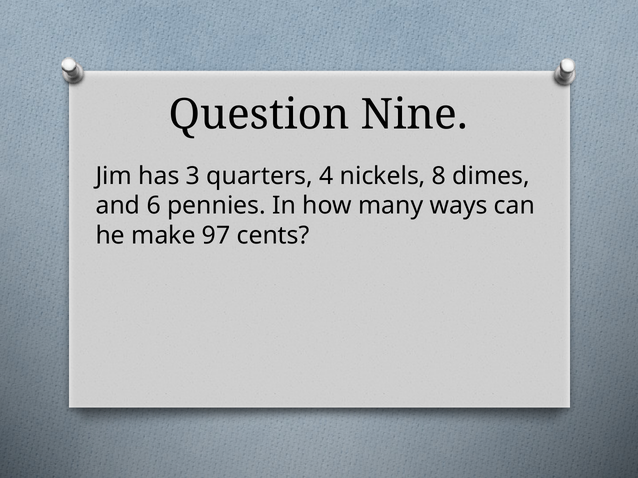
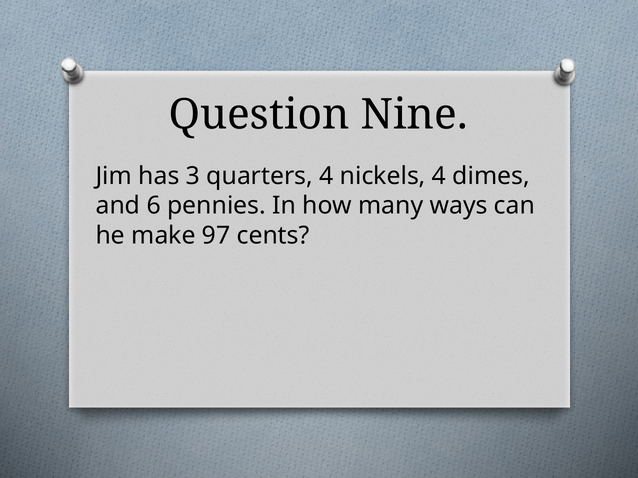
nickels 8: 8 -> 4 (439, 176)
